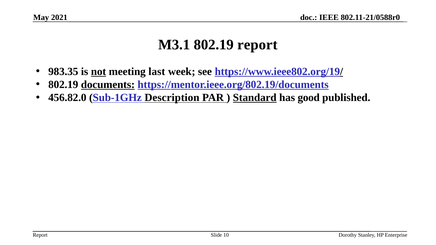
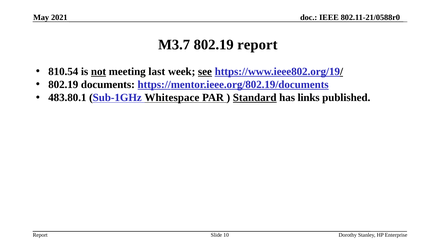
M3.1: M3.1 -> M3.7 (174, 45)
983.35: 983.35 -> 810.54 (63, 72)
see underline: none -> present (205, 72)
documents underline: present -> none (108, 85)
456.82.0: 456.82.0 -> 483.80.1 (67, 98)
Description: Description -> Whitespace (172, 98)
good: good -> links (309, 98)
